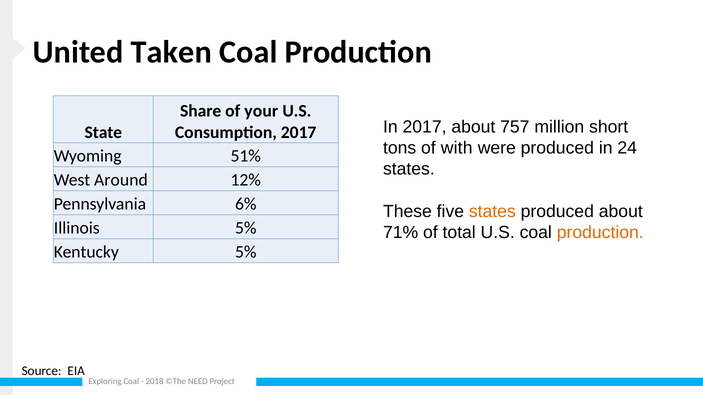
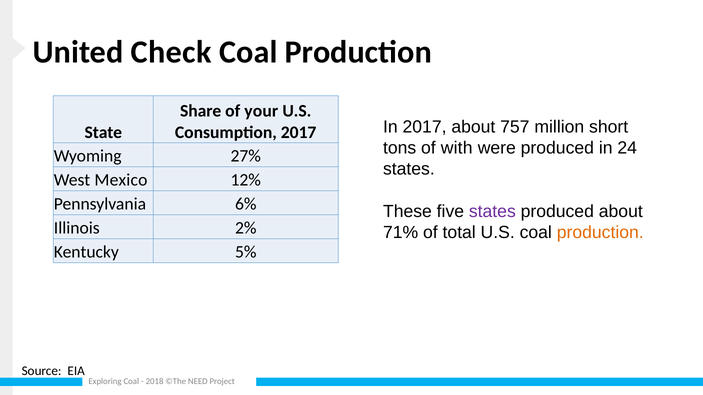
Taken: Taken -> Check (171, 52)
51%: 51% -> 27% (246, 156)
Around: Around -> Mexico (121, 180)
states colour: orange -> purple (492, 212)
Illinois 5%: 5% -> 2% (246, 228)
